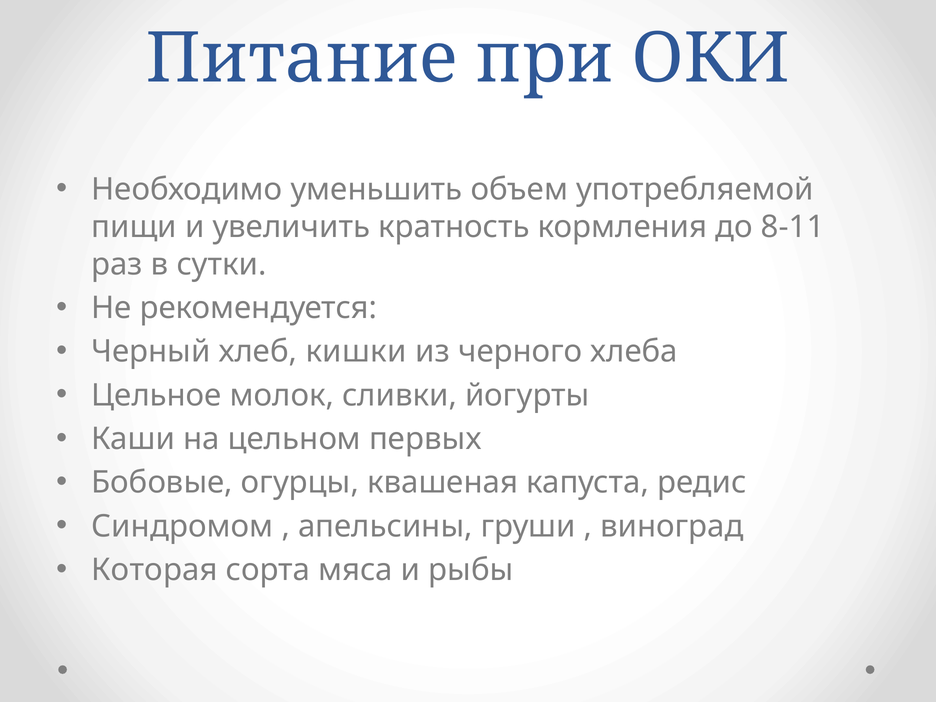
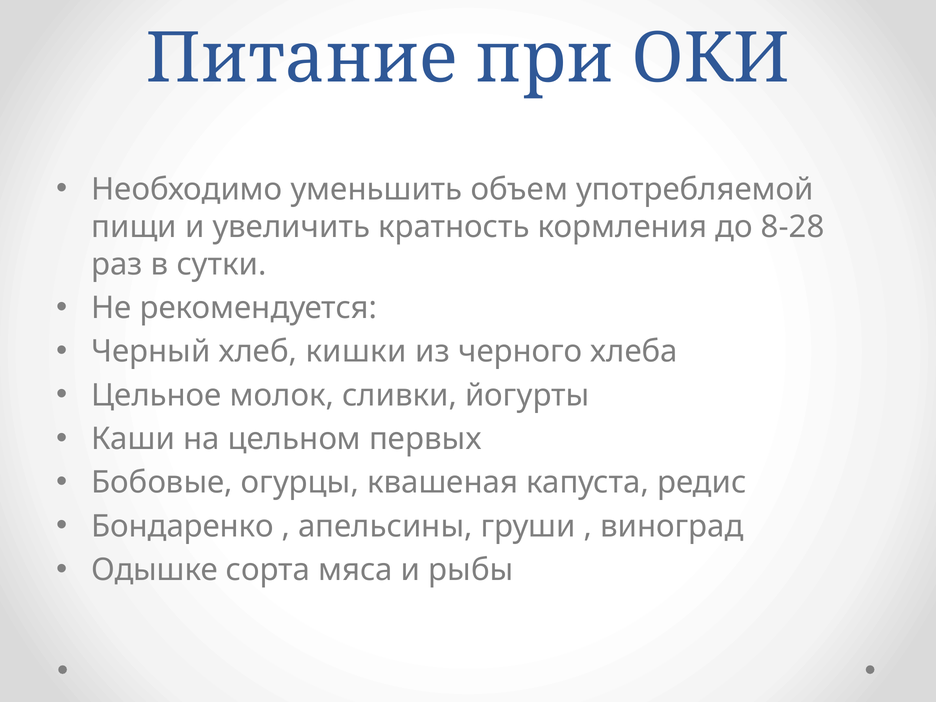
8-11: 8-11 -> 8-28 (793, 227)
Синдромом: Синдромом -> Бондаренко (182, 526)
Которая: Которая -> Одышке (155, 570)
